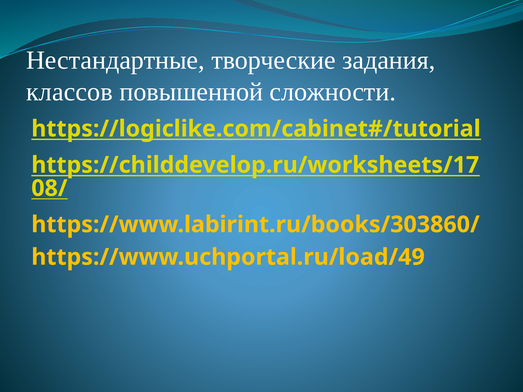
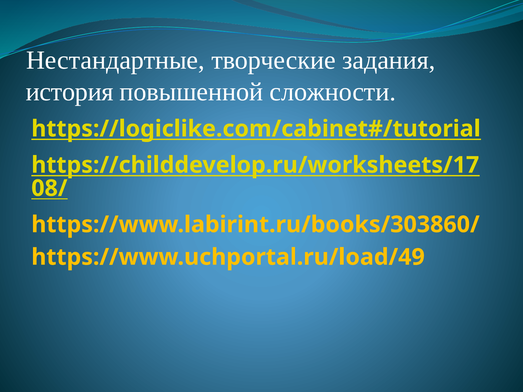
классов: классов -> история (70, 92)
